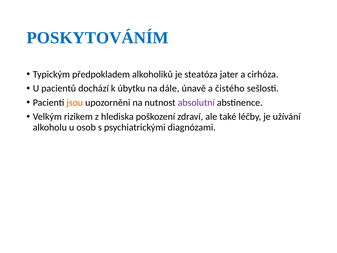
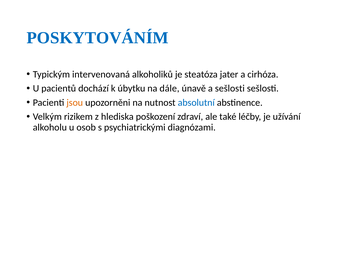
předpokladem: předpokladem -> intervenovaná (101, 74)
a čistého: čistého -> sešlosti (230, 88)
absolutní colour: purple -> blue (196, 102)
